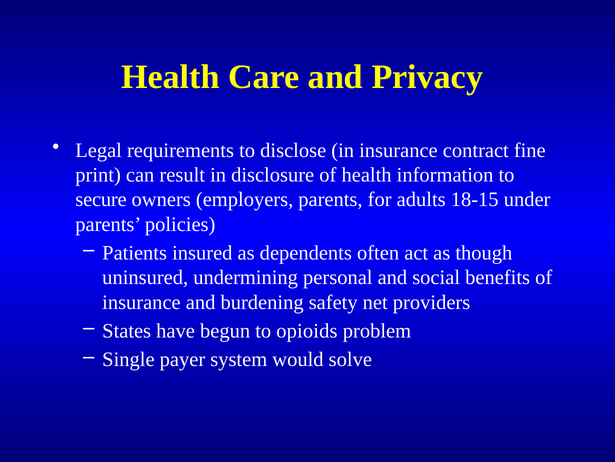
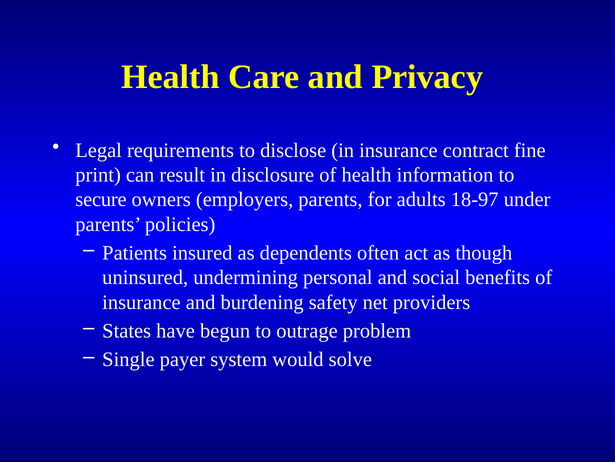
18-15: 18-15 -> 18-97 (475, 199)
opioids: opioids -> outrage (307, 330)
